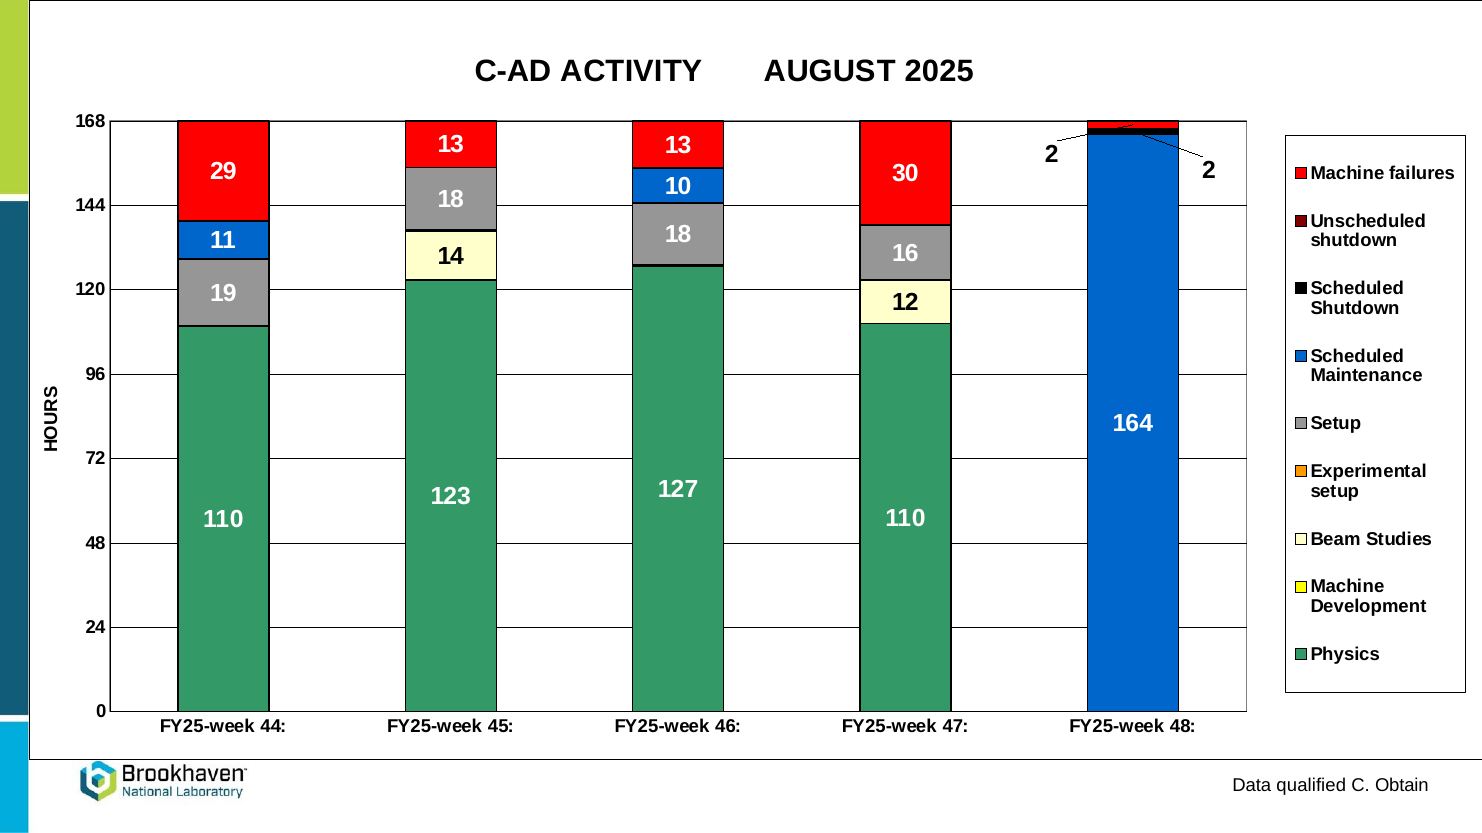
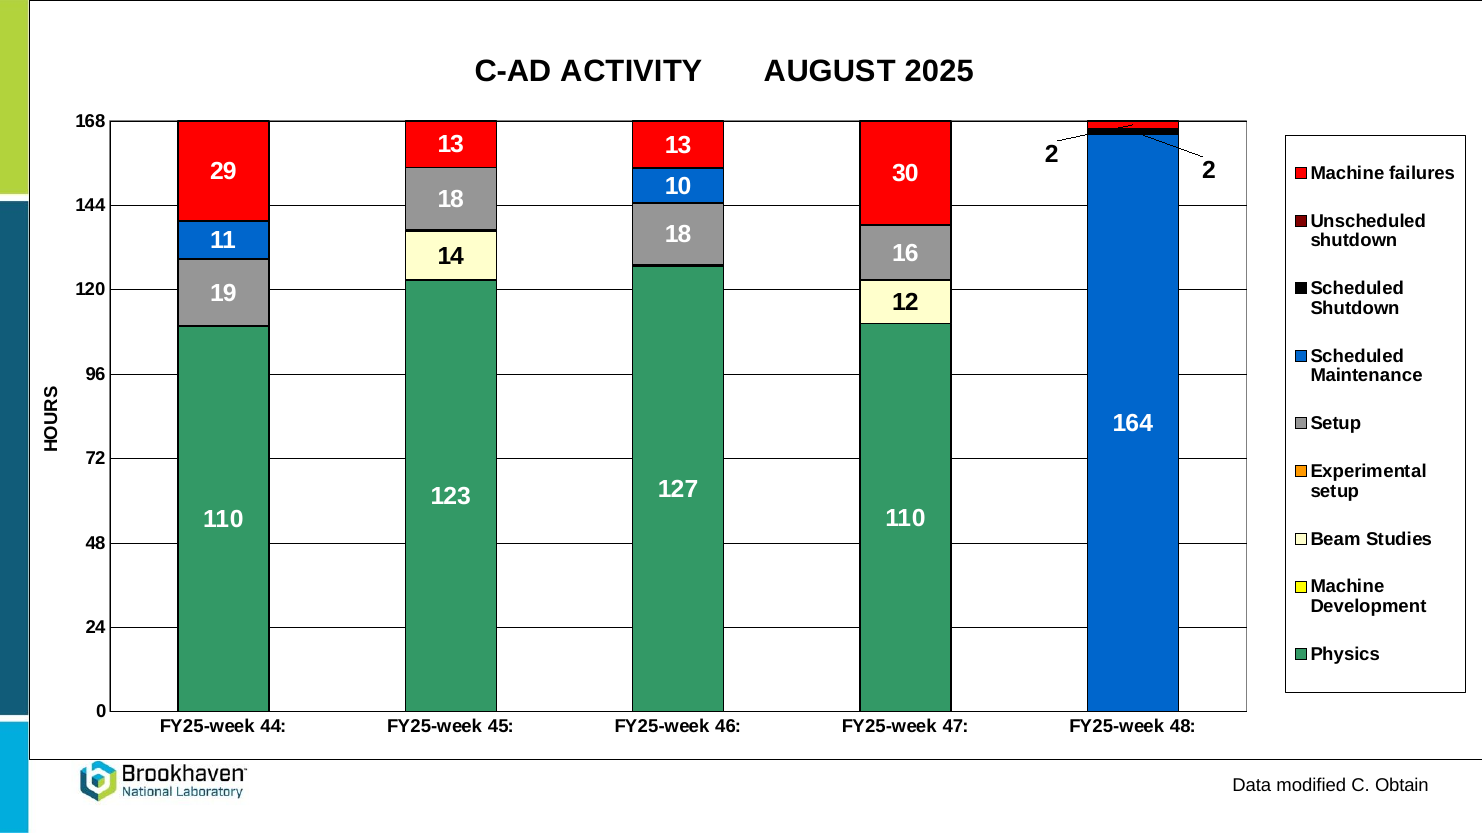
qualified: qualified -> modified (1311, 786)
